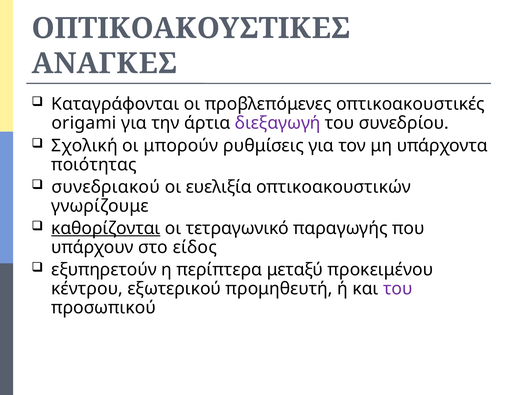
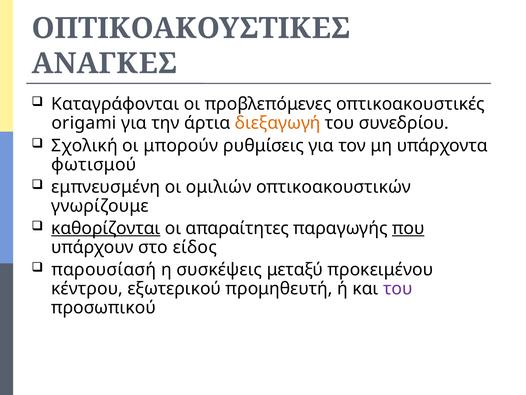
διεξαγωγή colour: purple -> orange (278, 123)
ποιότητας: ποιότητας -> φωτισμού (94, 164)
συνεδριακού: συνεδριακού -> εμπνευσμένη (106, 187)
ευελιξία: ευελιξία -> ομιλιών (219, 187)
τετραγωνικό: τετραγωνικό -> απαραίτητες (237, 228)
που underline: none -> present (408, 228)
εξυπηρετούν: εξυπηρετούν -> παρουσίασή (104, 269)
περίπτερα: περίπτερα -> συσκέψεις (219, 269)
